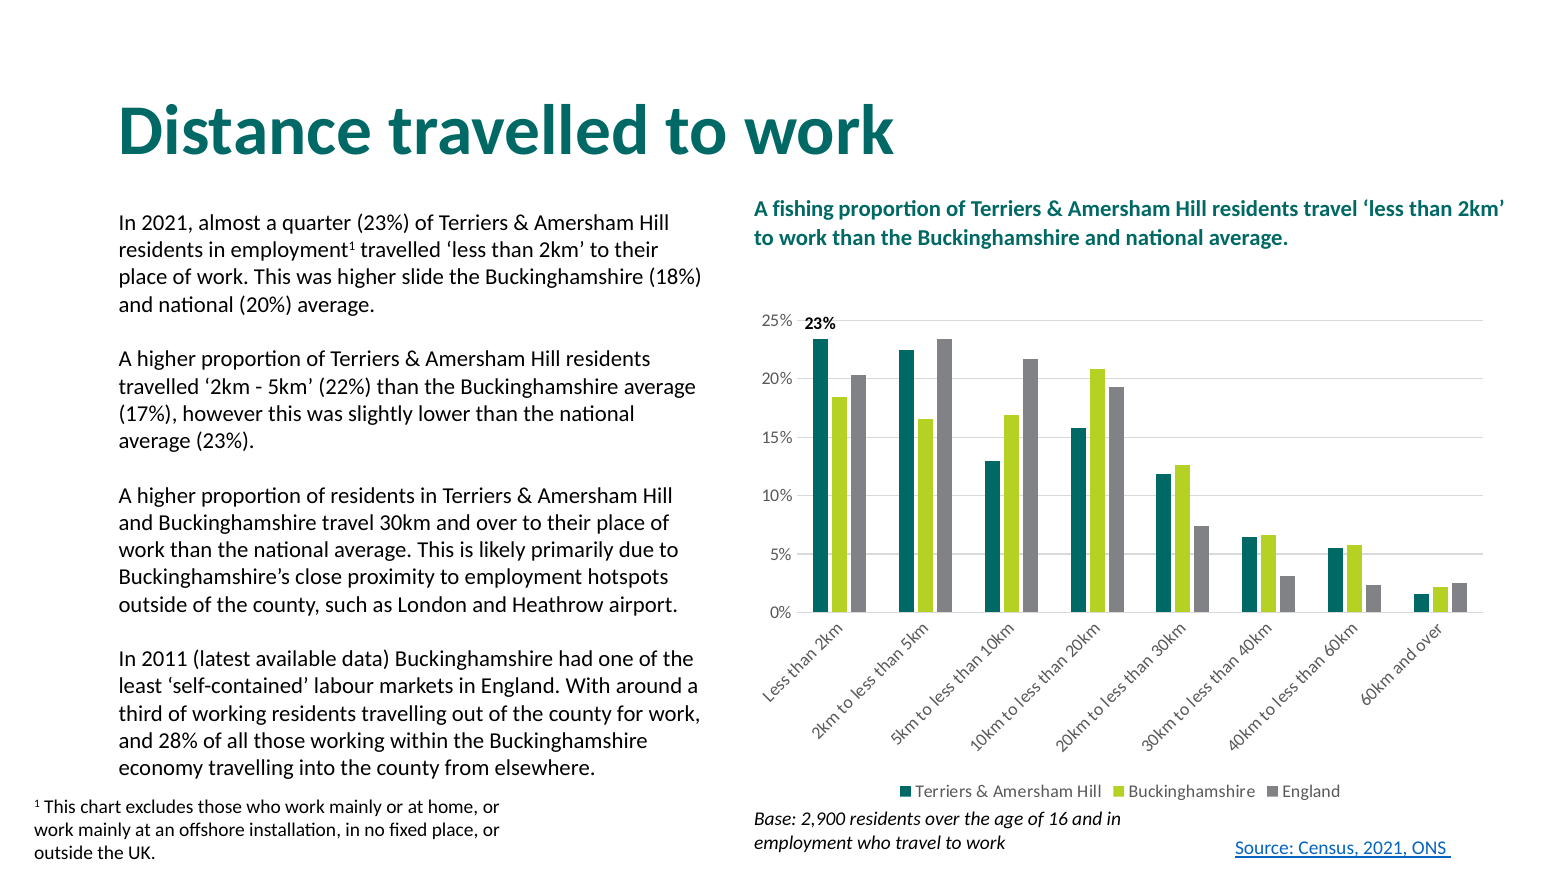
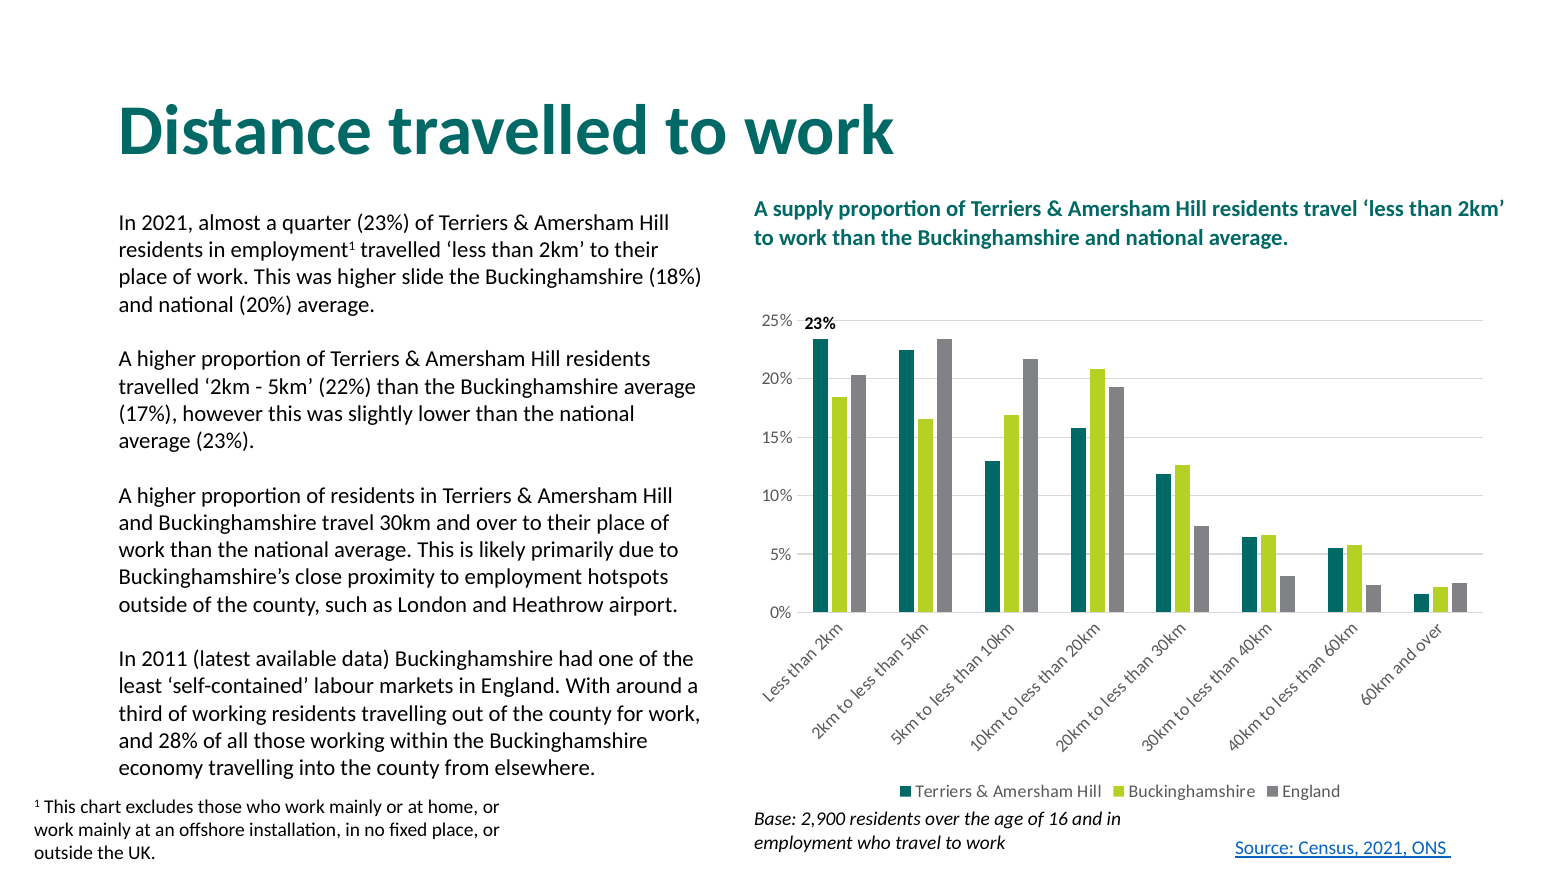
fishing: fishing -> supply (803, 209)
